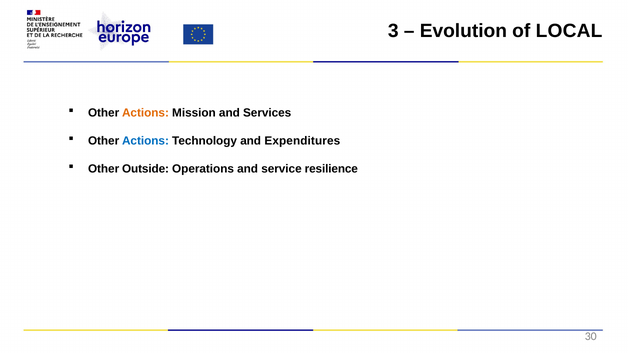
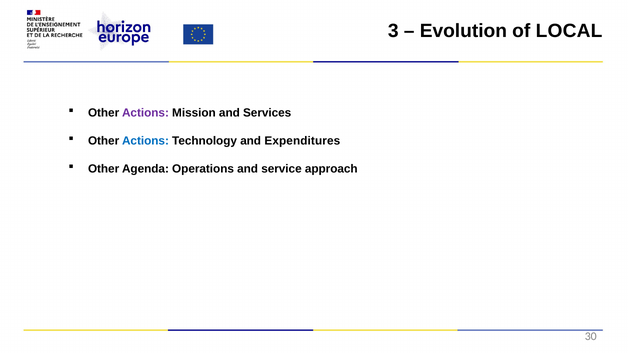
Actions colour: orange -> purple (145, 113)
Outside: Outside -> Agenda (145, 169)
resilience: resilience -> approach (331, 169)
